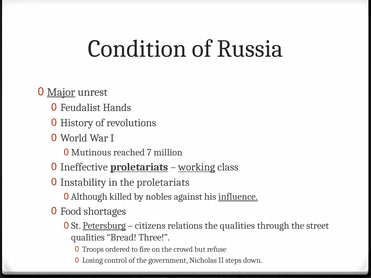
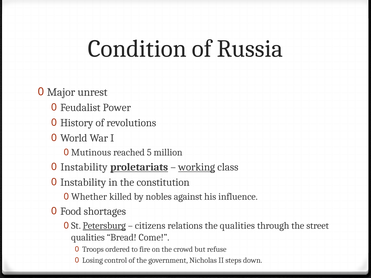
Major underline: present -> none (61, 92)
Hands: Hands -> Power (117, 108)
7: 7 -> 5 (149, 153)
Ineffective: Ineffective -> Instability (84, 167)
the proletariats: proletariats -> constitution (163, 182)
Although: Although -> Whether (89, 197)
influence underline: present -> none (238, 197)
Three: Three -> Come (154, 238)
